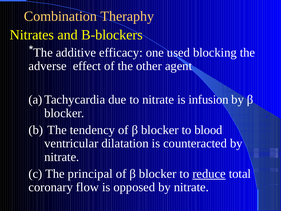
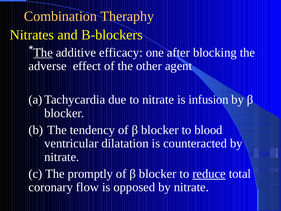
The underline: none -> present (43, 52)
used: used -> after (178, 52)
principal: principal -> promptly (90, 174)
